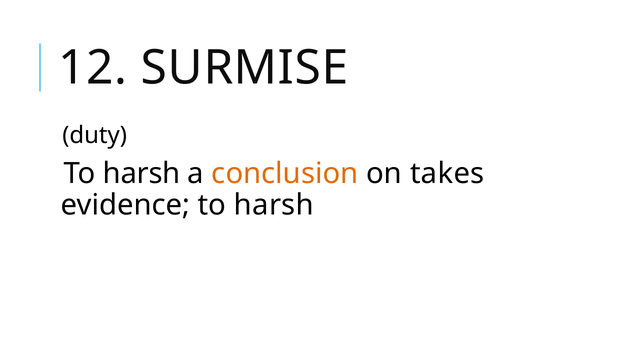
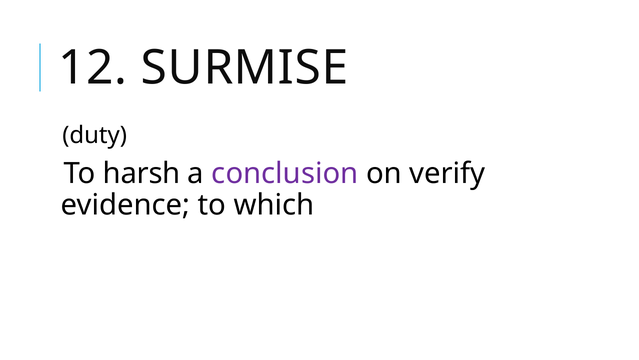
conclusion colour: orange -> purple (285, 173)
takes: takes -> verify (447, 173)
evidence to harsh: harsh -> which (274, 205)
